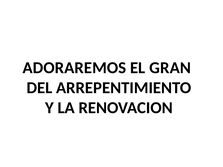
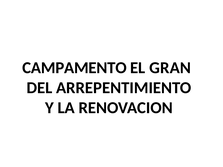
ADORAREMOS: ADORAREMOS -> CAMPAMENTO (74, 68)
